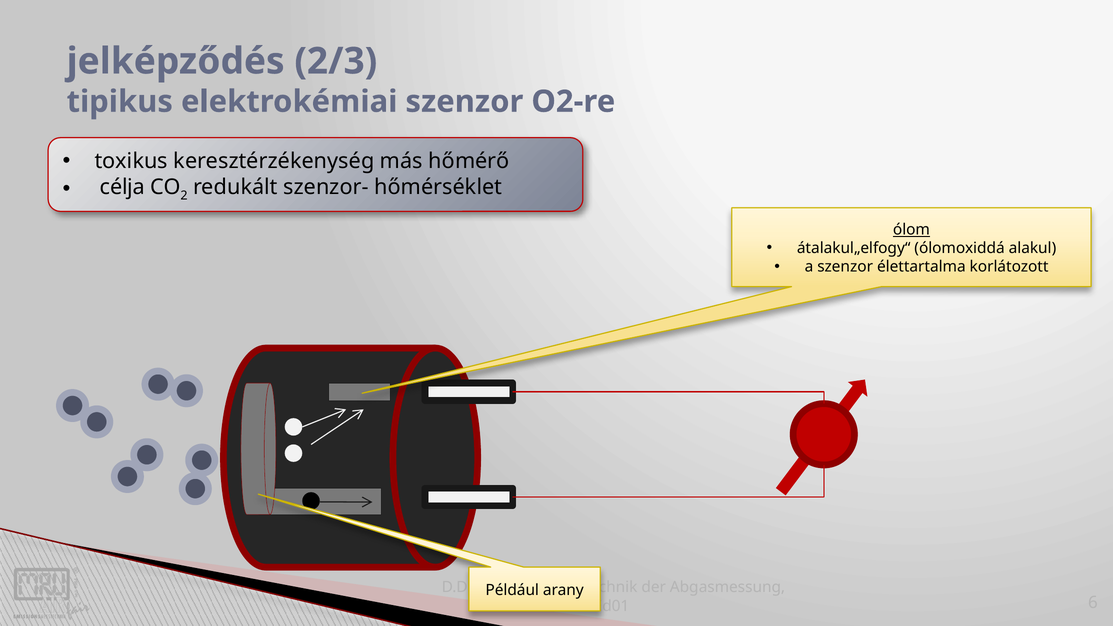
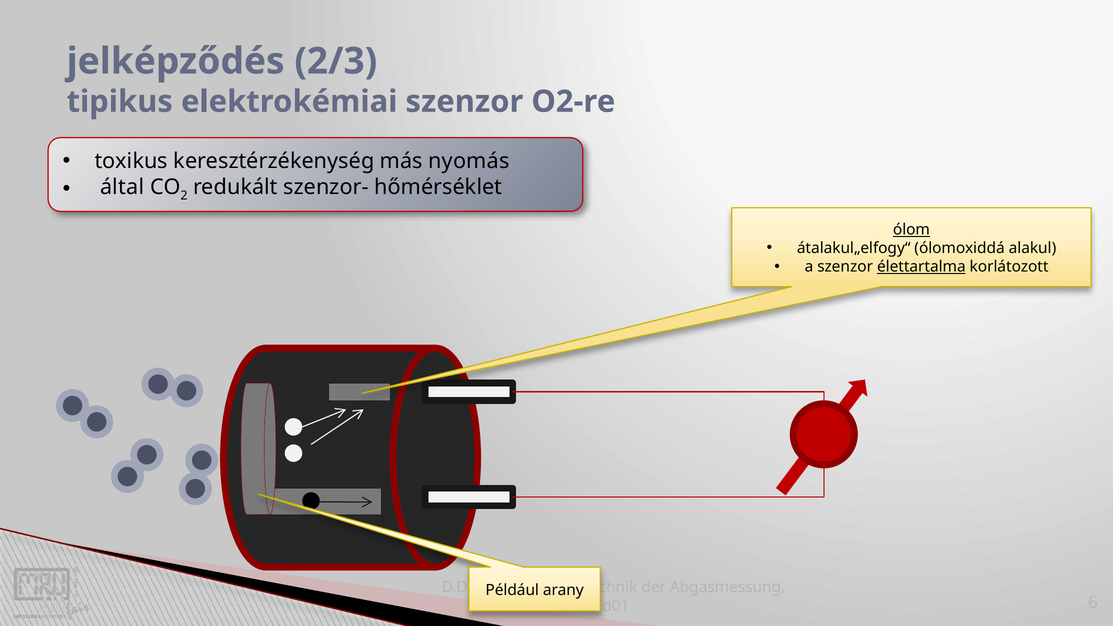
hőmérő: hőmérő -> nyomás (469, 161)
célja: célja -> által (122, 187)
élettartalma underline: none -> present (921, 267)
